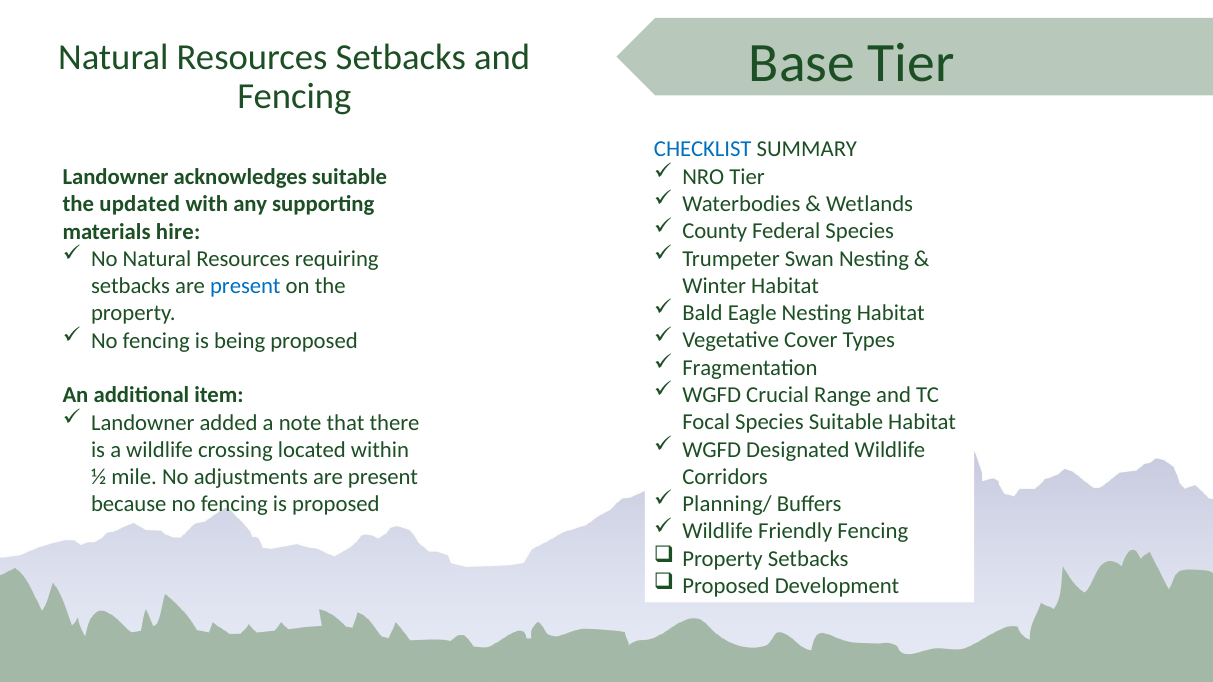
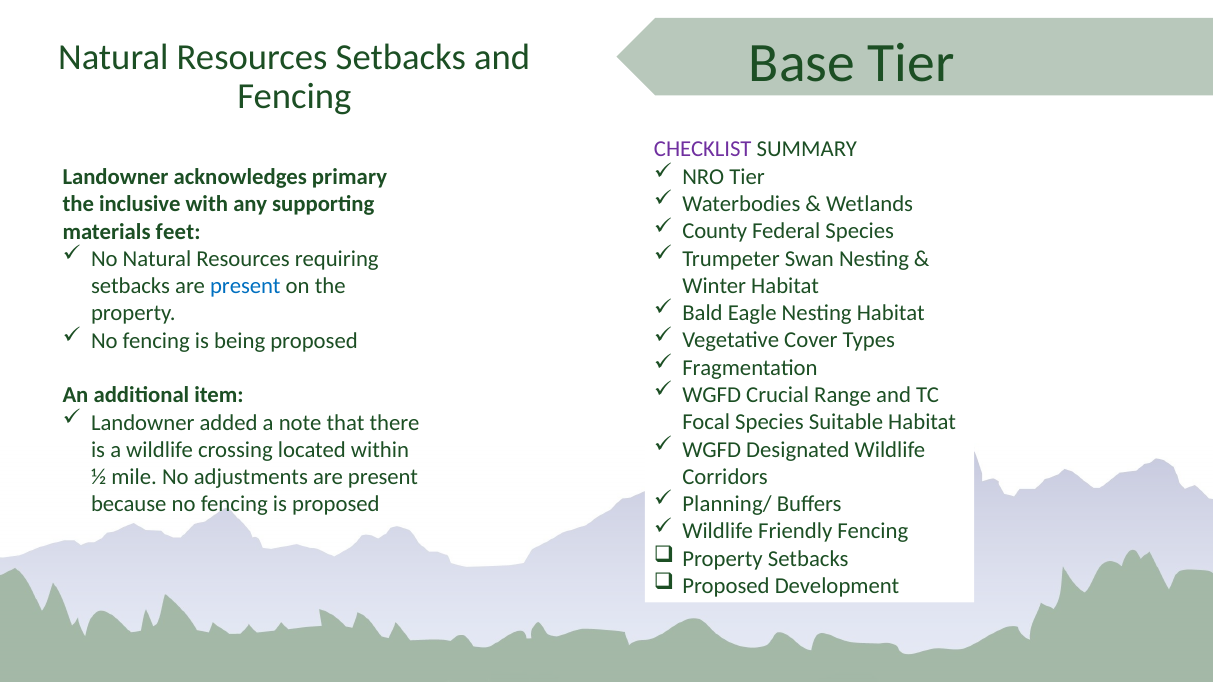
CHECKLIST colour: blue -> purple (703, 150)
acknowledges suitable: suitable -> primary (349, 177)
updated: updated -> inclusive (140, 204)
hire: hire -> feet (178, 232)
